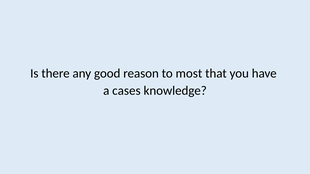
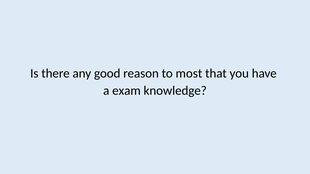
cases: cases -> exam (126, 91)
